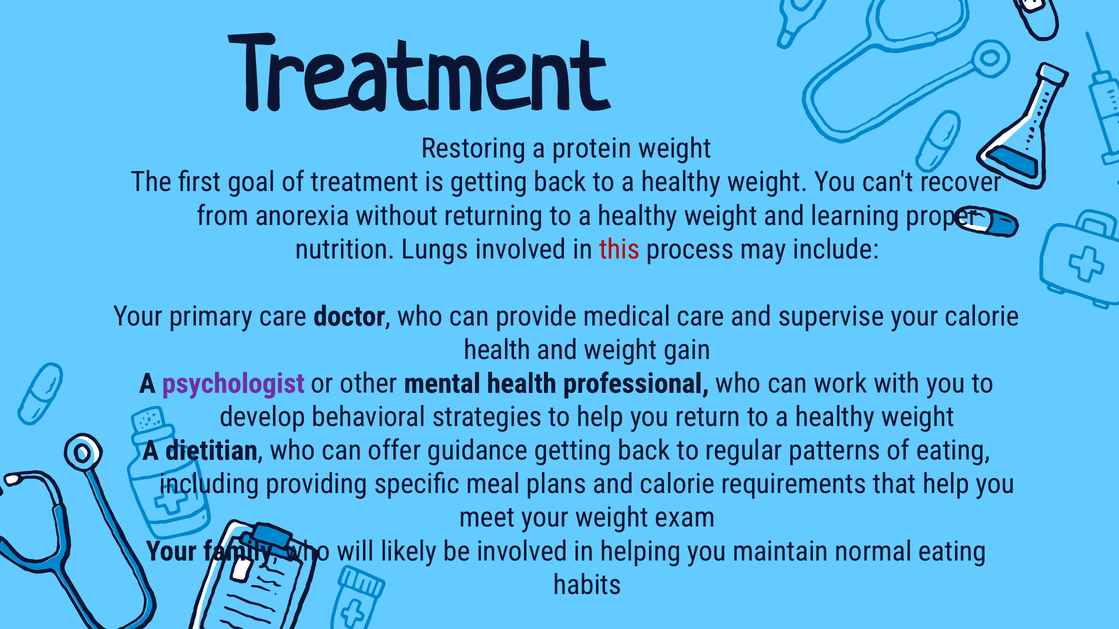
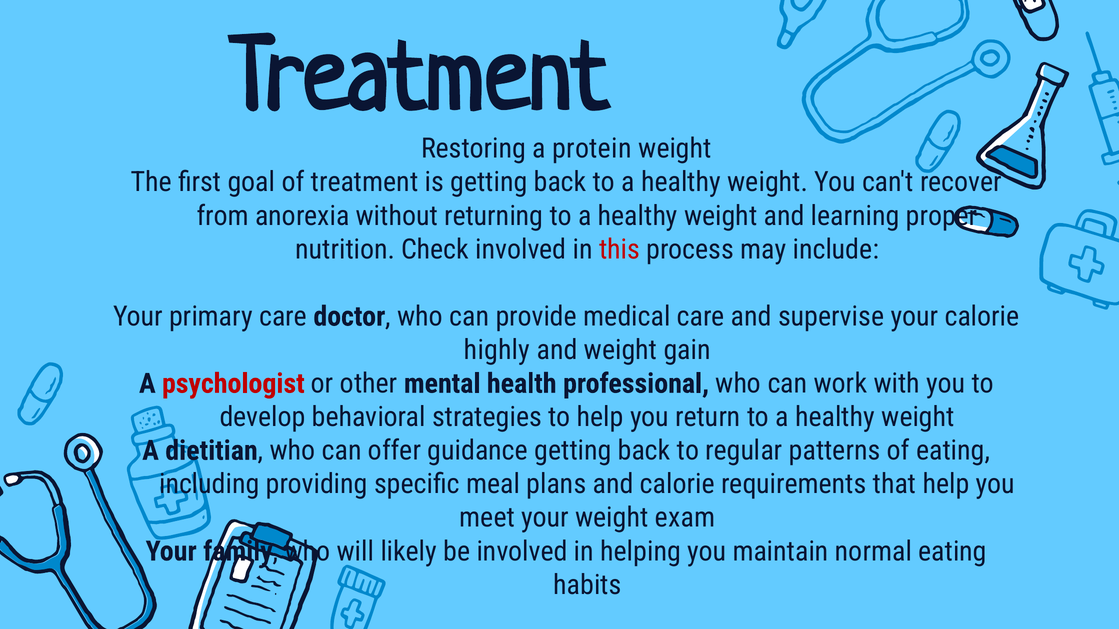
Lungs: Lungs -> Check (435, 250)
health: health -> highly (497, 350)
psychologist colour: purple -> red (233, 384)
